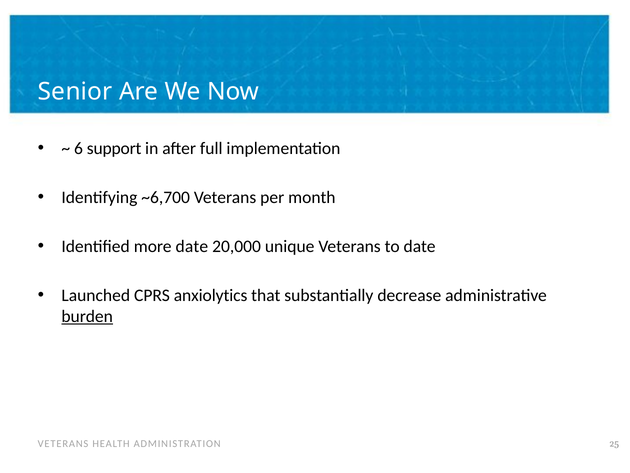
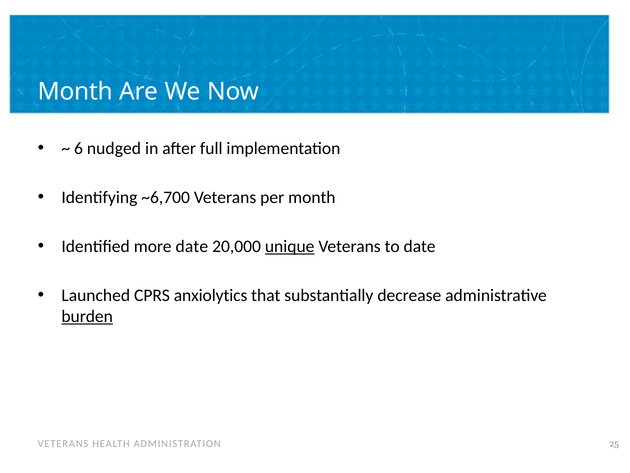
Senior: Senior -> Month (75, 92)
support: support -> nudged (114, 148)
unique underline: none -> present (290, 246)
